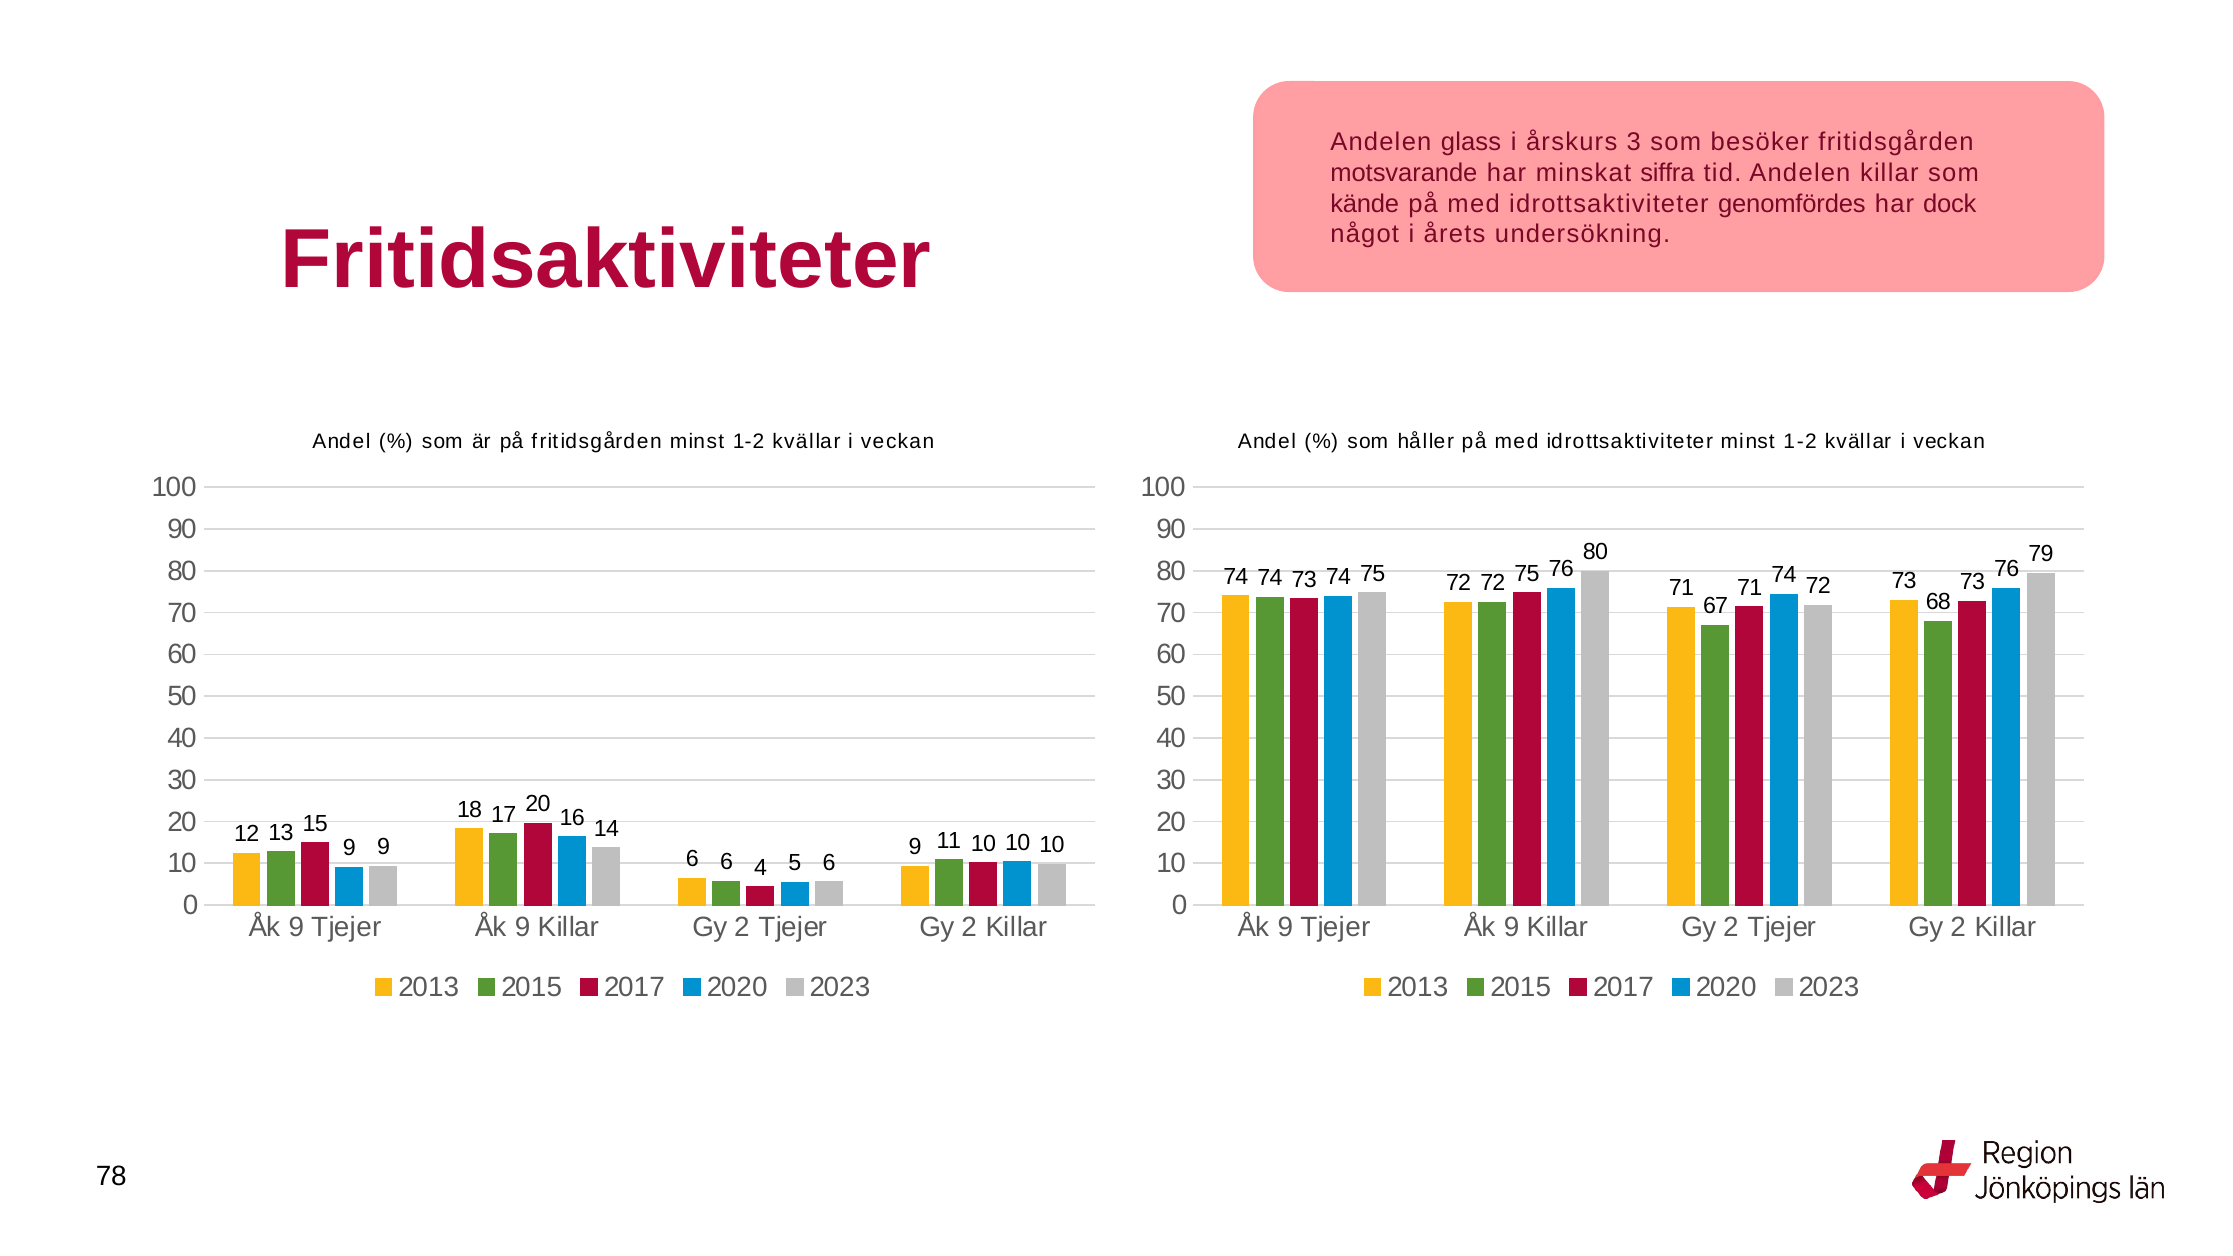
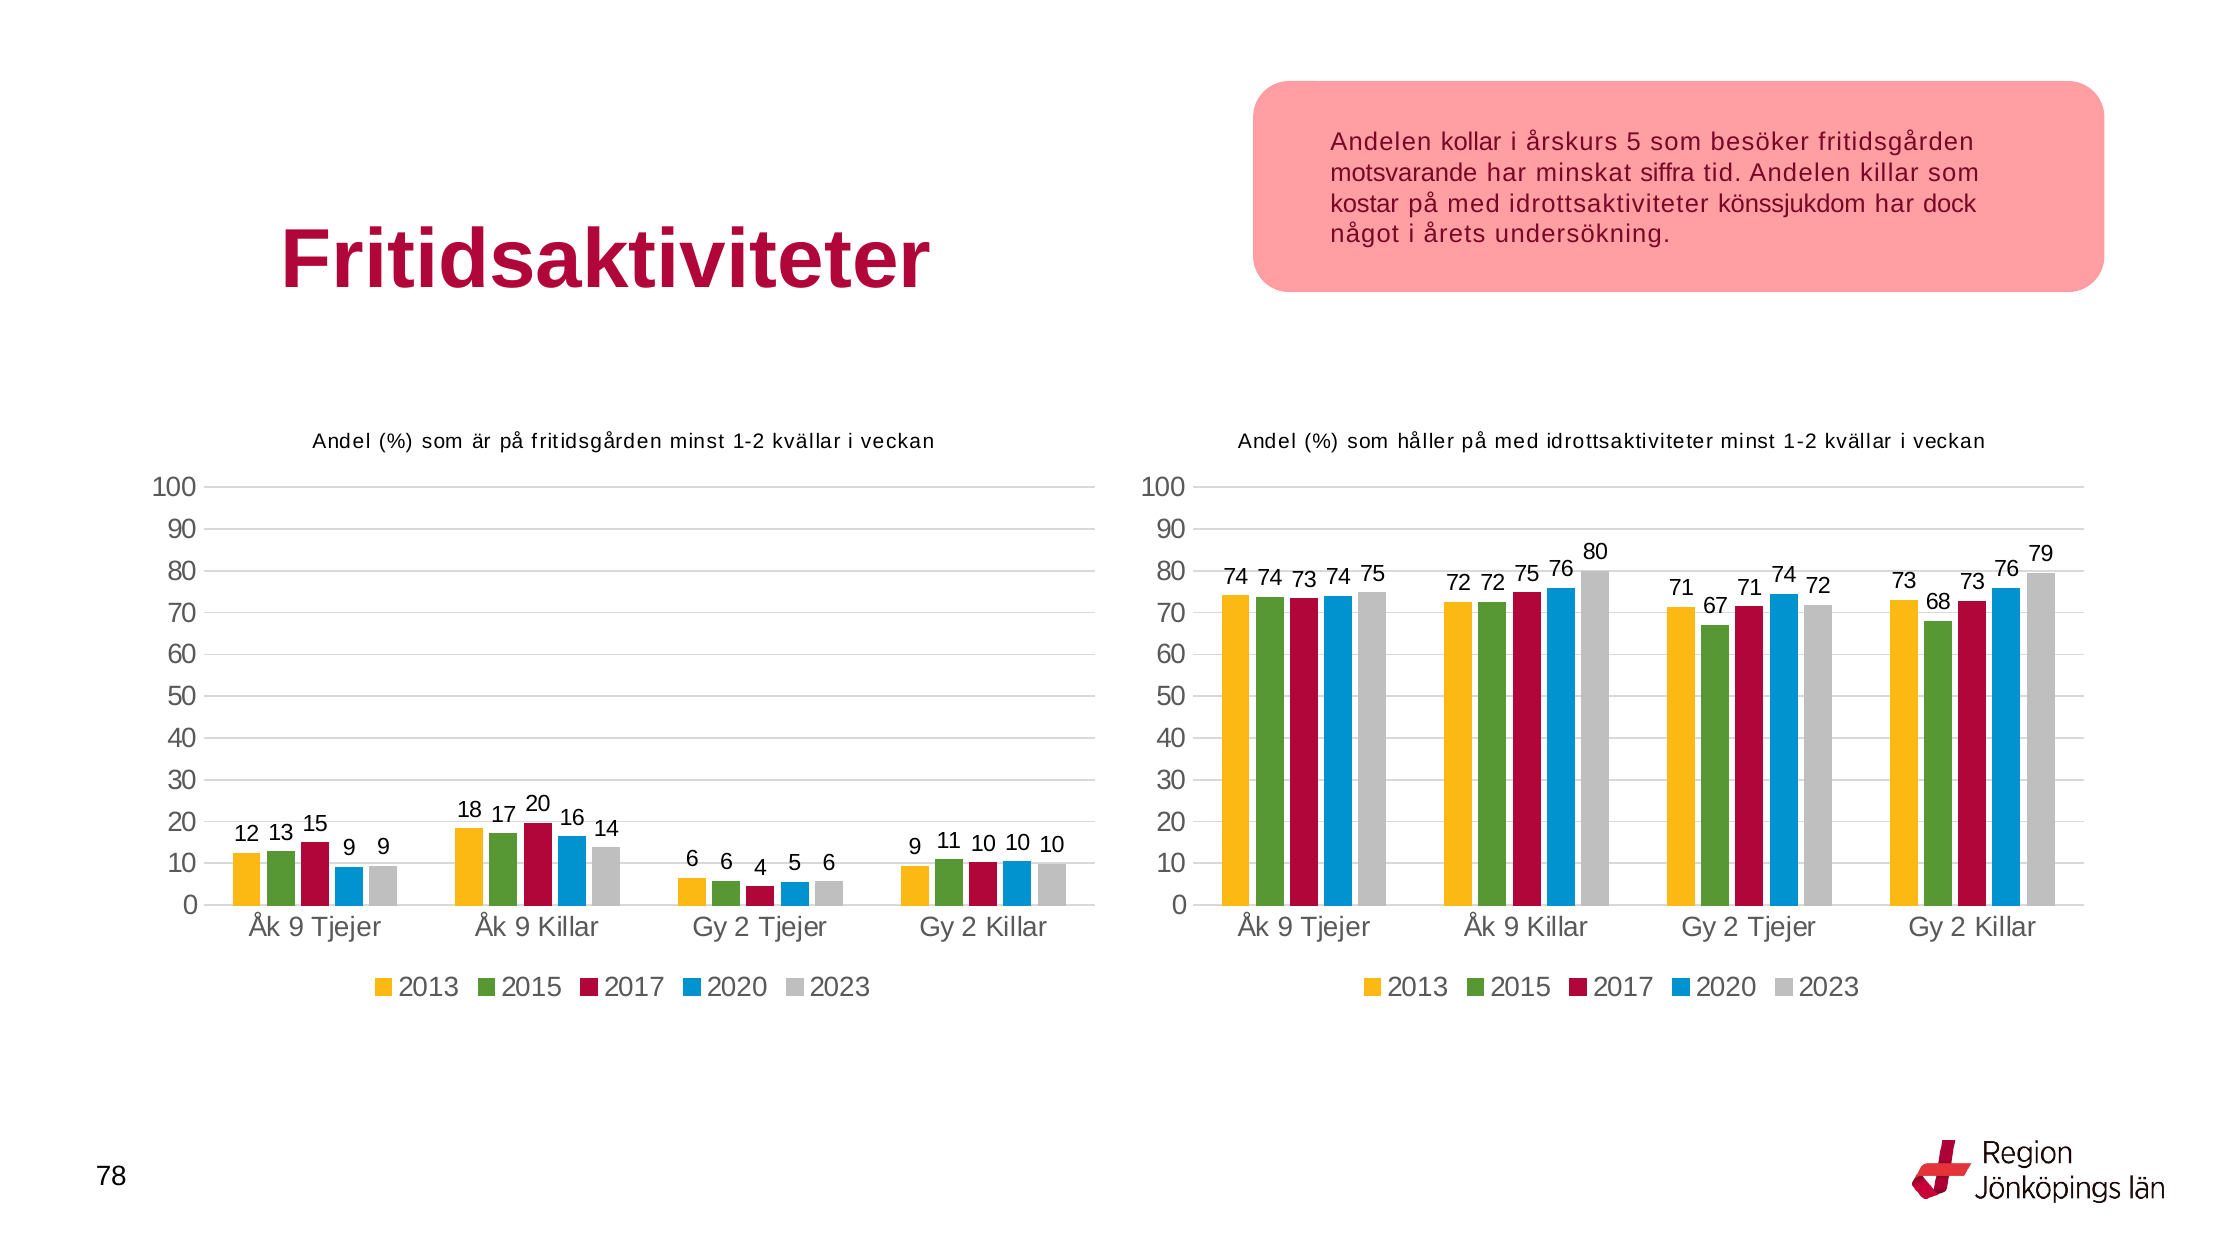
glass: glass -> kollar (1471, 142)
årskurs 3: 3 -> 5 (1634, 142)
kände: kände -> kostar (1365, 204)
genomfördes: genomfördes -> könssjukdom (1792, 204)
